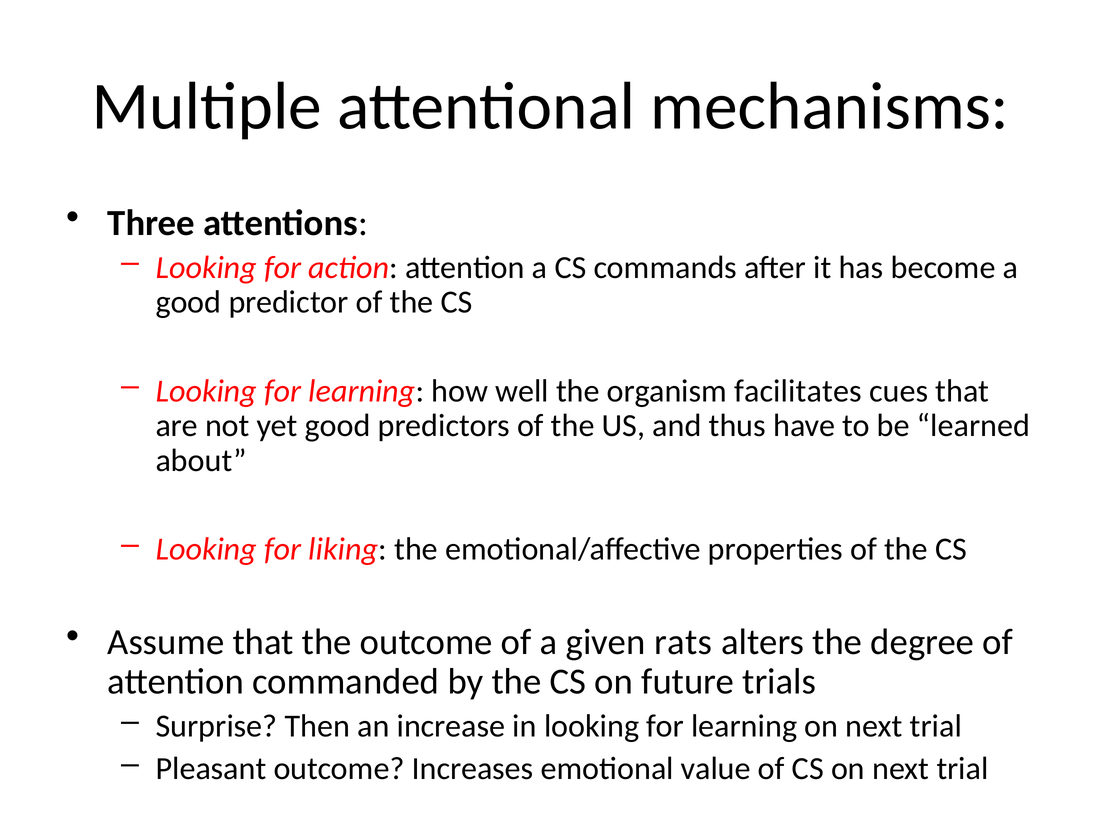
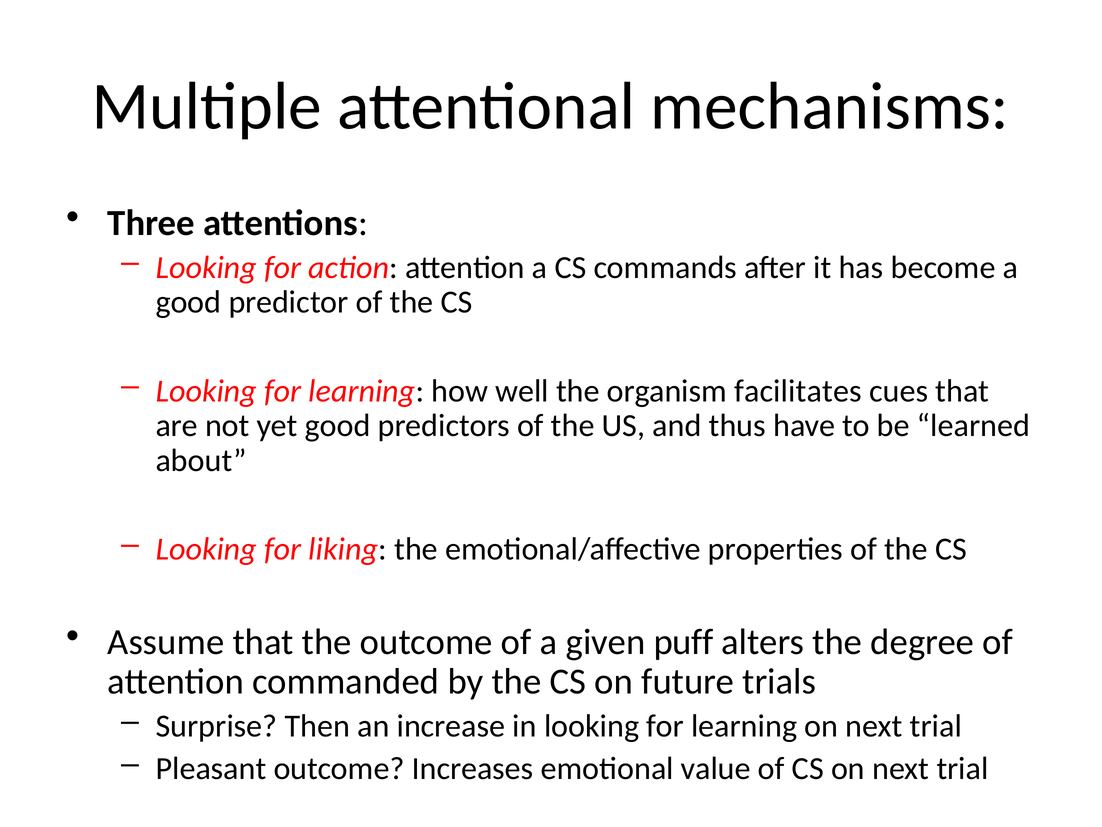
rats: rats -> puff (683, 642)
